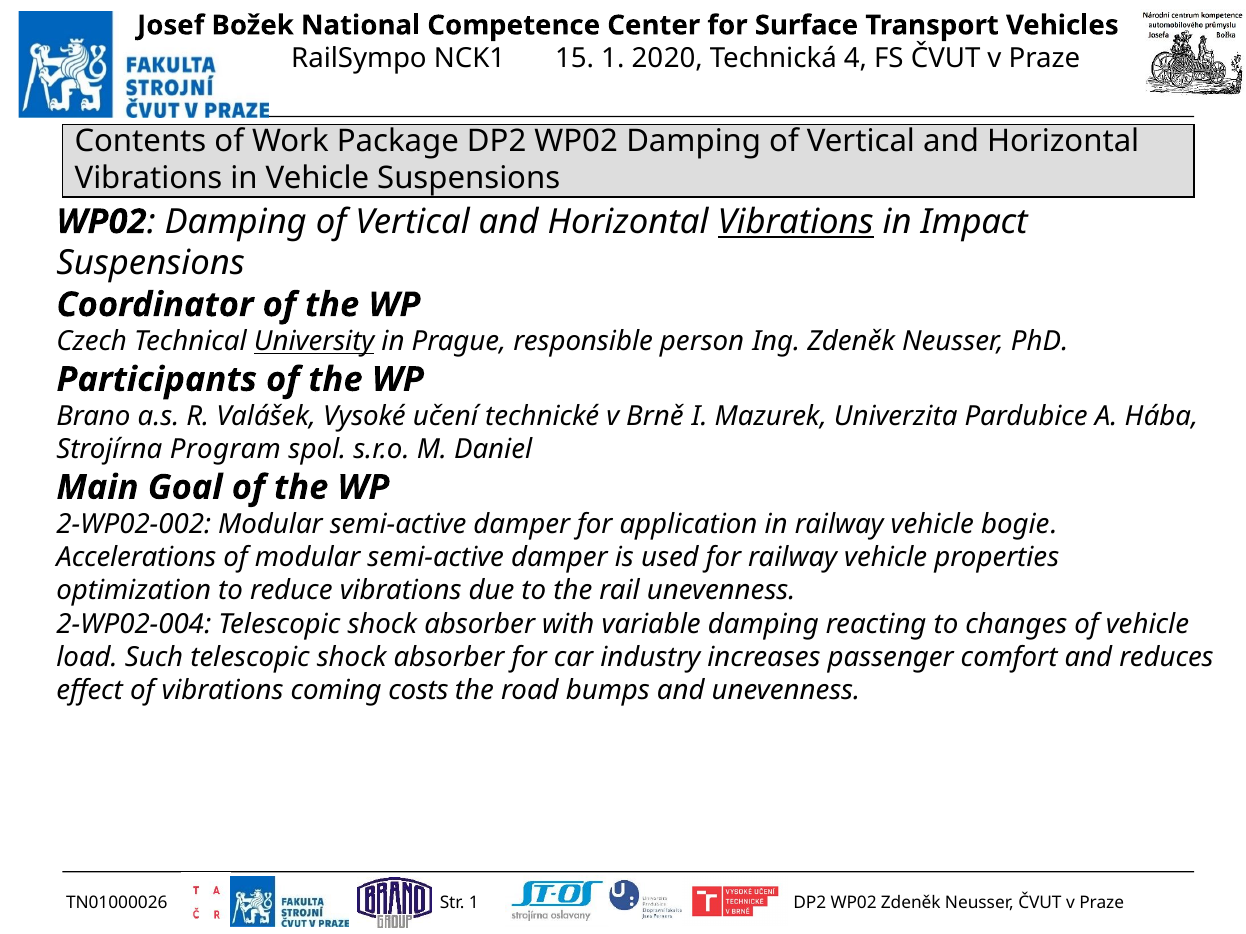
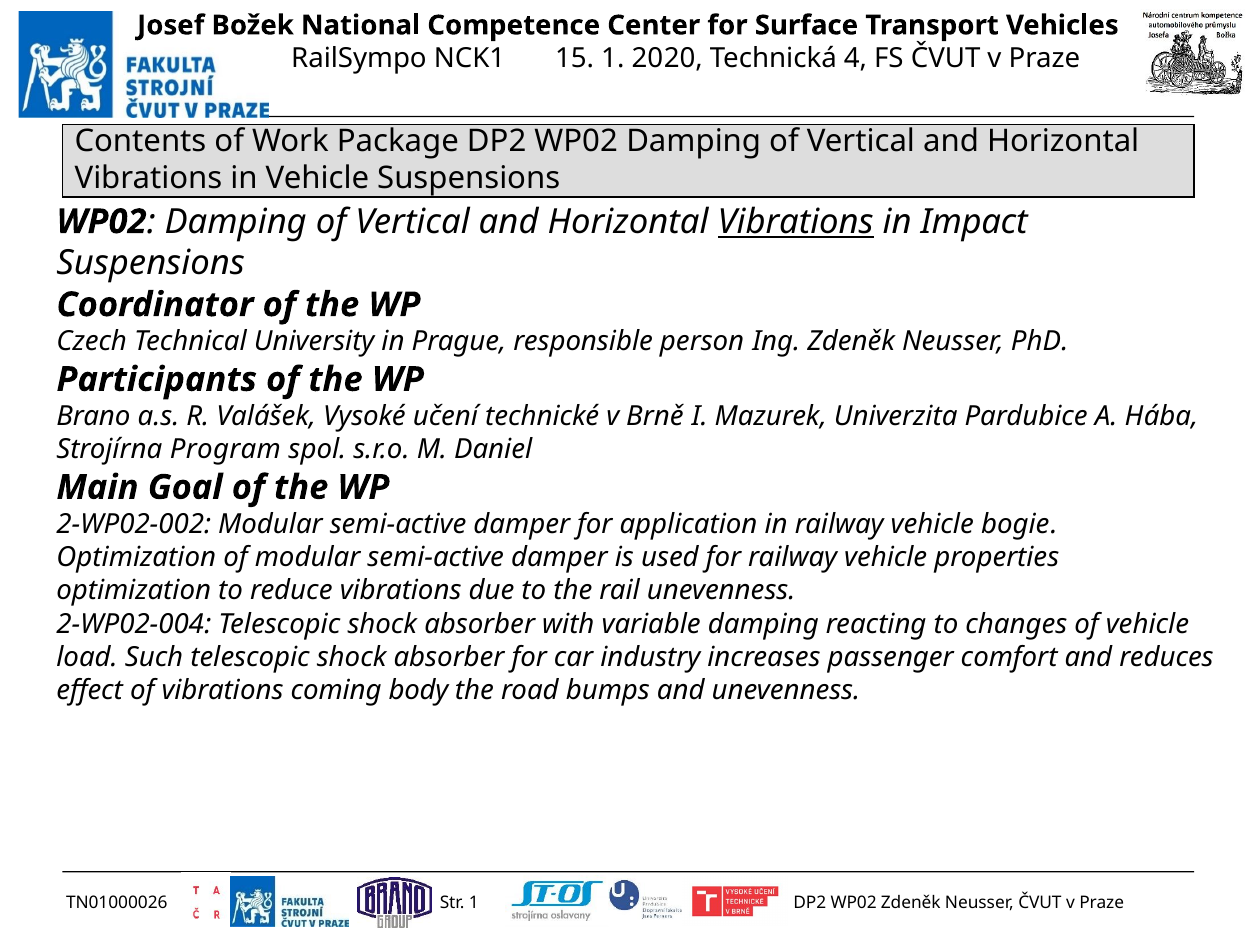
University underline: present -> none (314, 342)
Accelerations: Accelerations -> Optimization (136, 558)
costs: costs -> body (419, 691)
